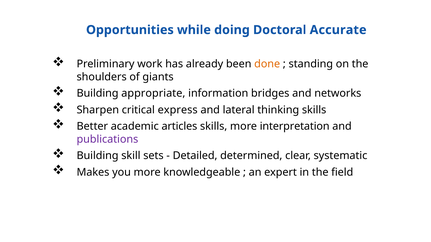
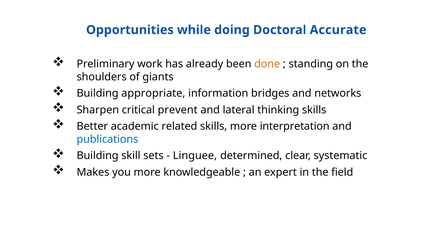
express: express -> prevent (178, 110)
articles: articles -> related (179, 127)
publications colour: purple -> blue (107, 139)
Detailed: Detailed -> Linguee (195, 156)
